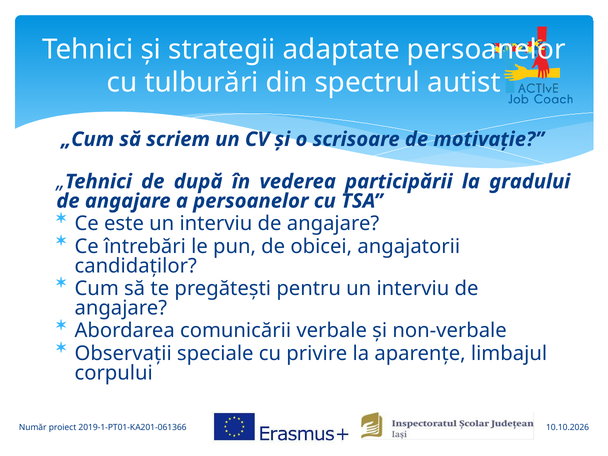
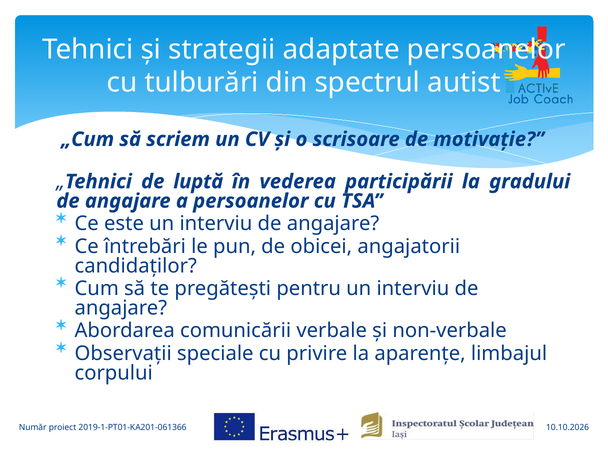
după: după -> luptă (198, 182)
